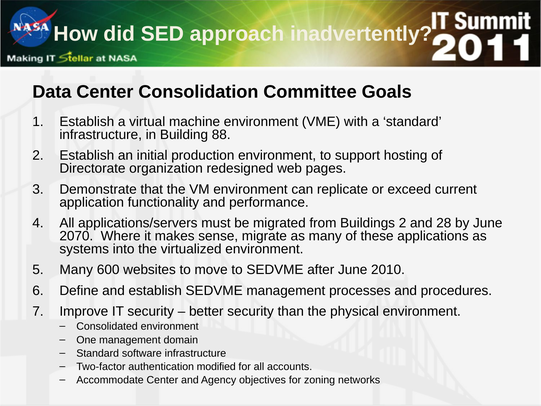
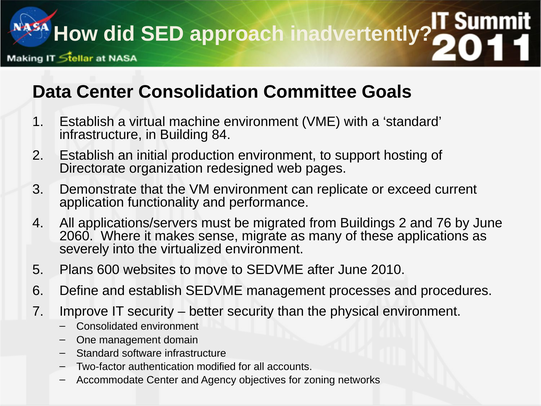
88: 88 -> 84 (221, 135)
28: 28 -> 76 (444, 223)
2070: 2070 -> 2060 (76, 236)
systems: systems -> severely (84, 249)
Many: Many -> Plans (76, 270)
